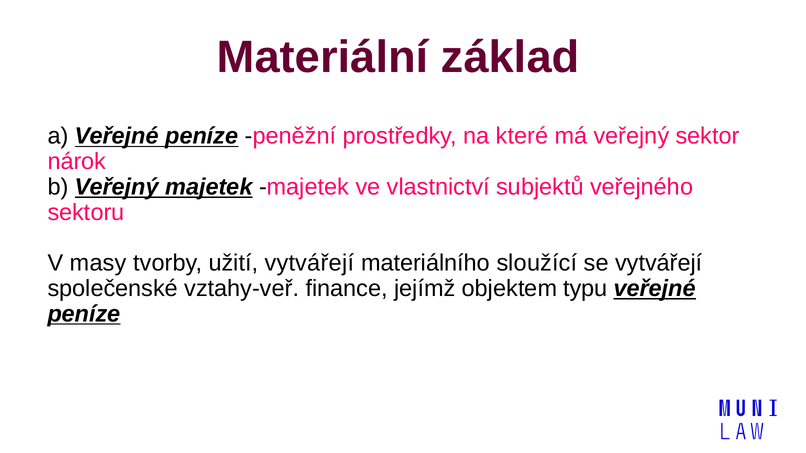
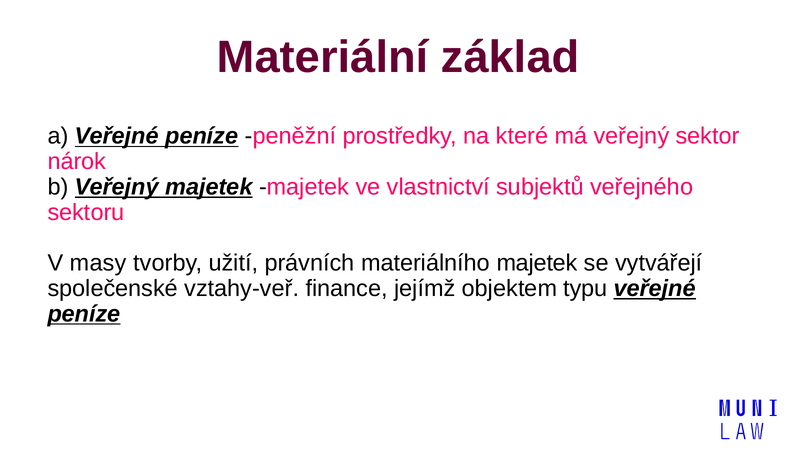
užití vytvářejí: vytvářejí -> právních (310, 263)
materiálního sloužící: sloužící -> majetek (537, 263)
